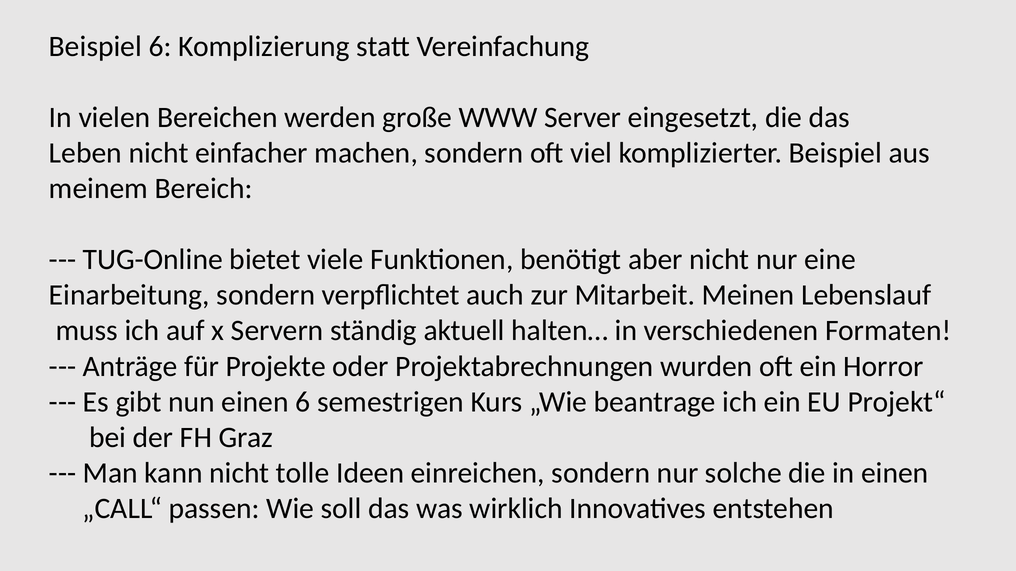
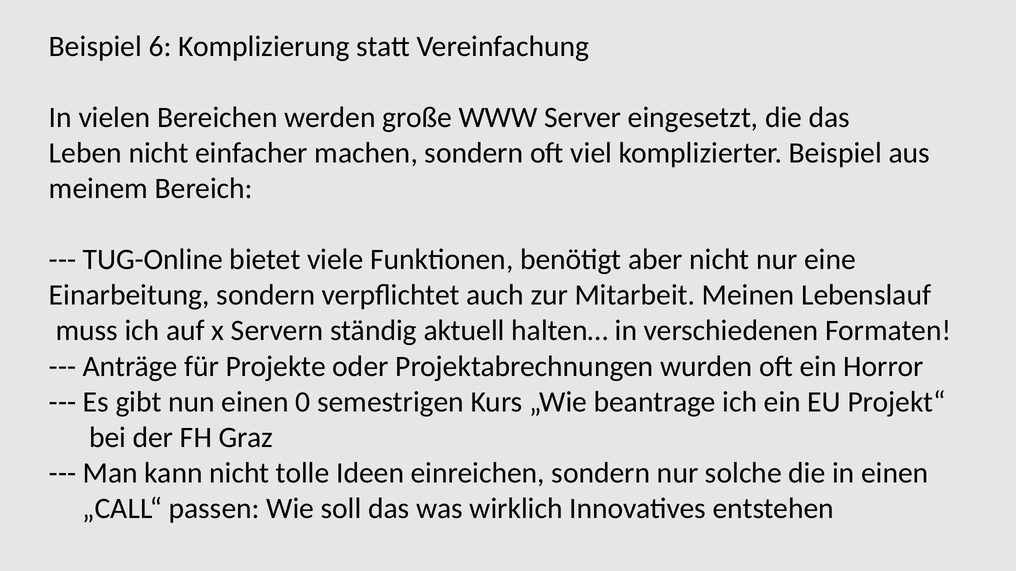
einen 6: 6 -> 0 (303, 402)
